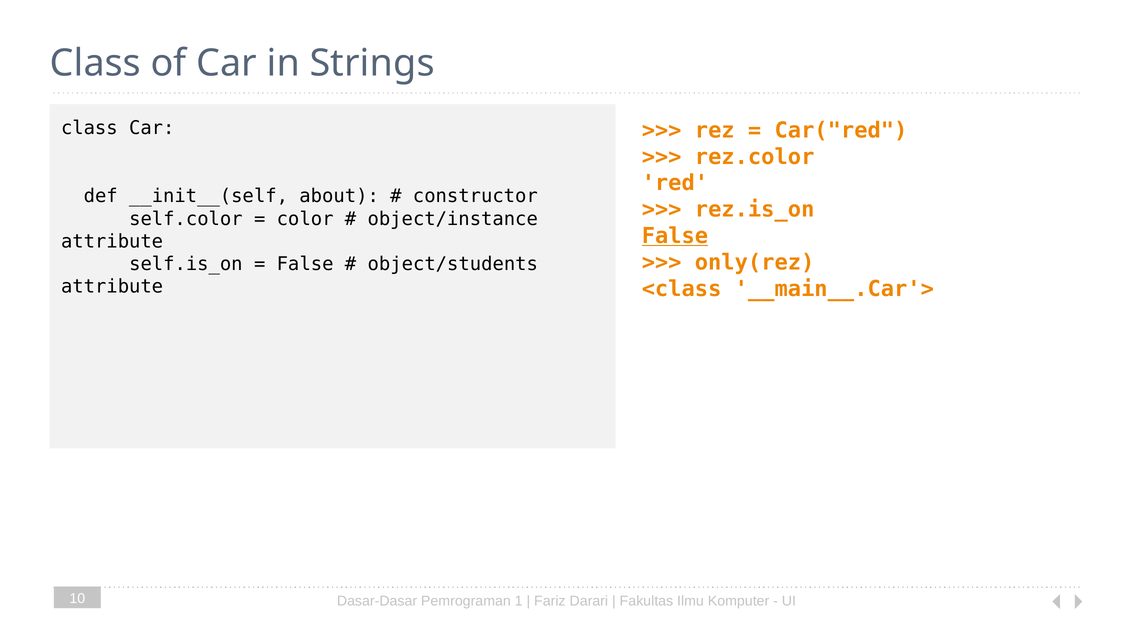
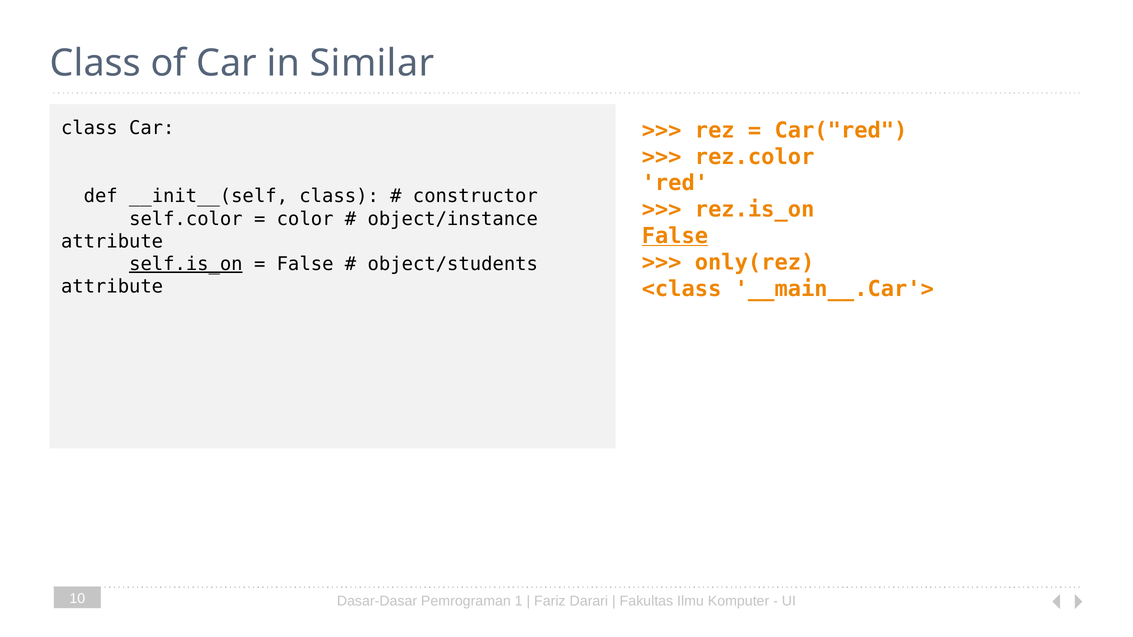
Strings: Strings -> Similar (372, 63)
__init__(self about: about -> class (339, 196)
self.is_on underline: none -> present (186, 264)
